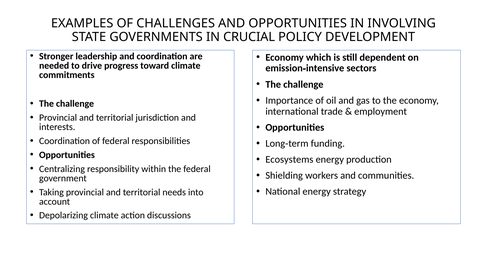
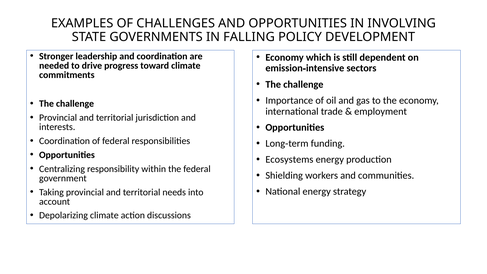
CRUCIAL: CRUCIAL -> FALLING (249, 37)
